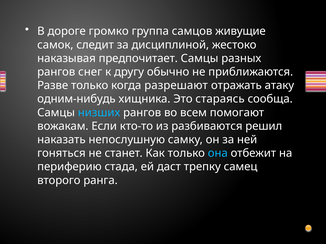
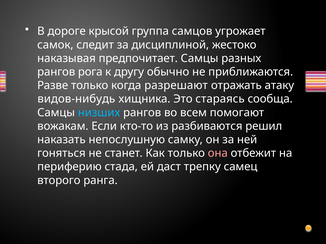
громко: громко -> крысой (109, 31)
живущие: живущие -> угрожает (240, 31)
снег: снег -> рога (90, 72)
одним-нибудь: одним-нибудь -> видов-нибудь (76, 99)
она colour: light blue -> pink (218, 154)
